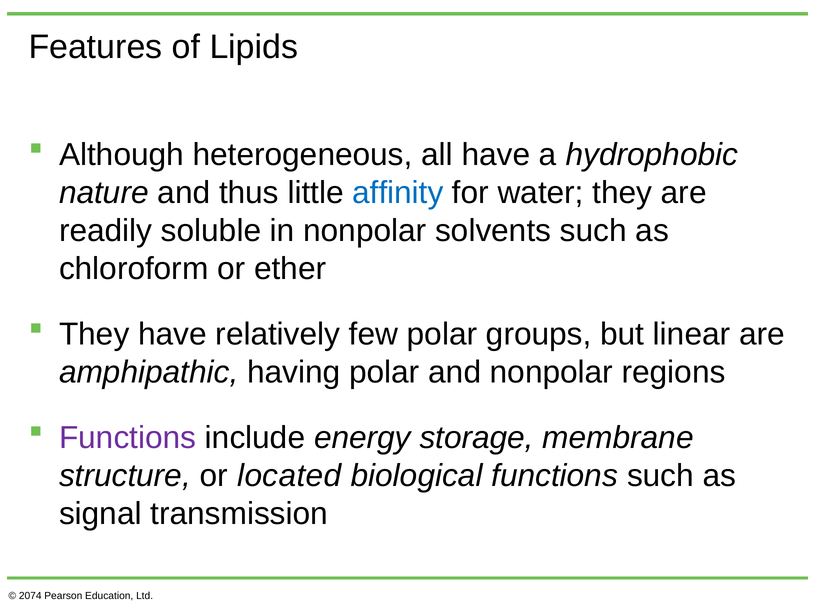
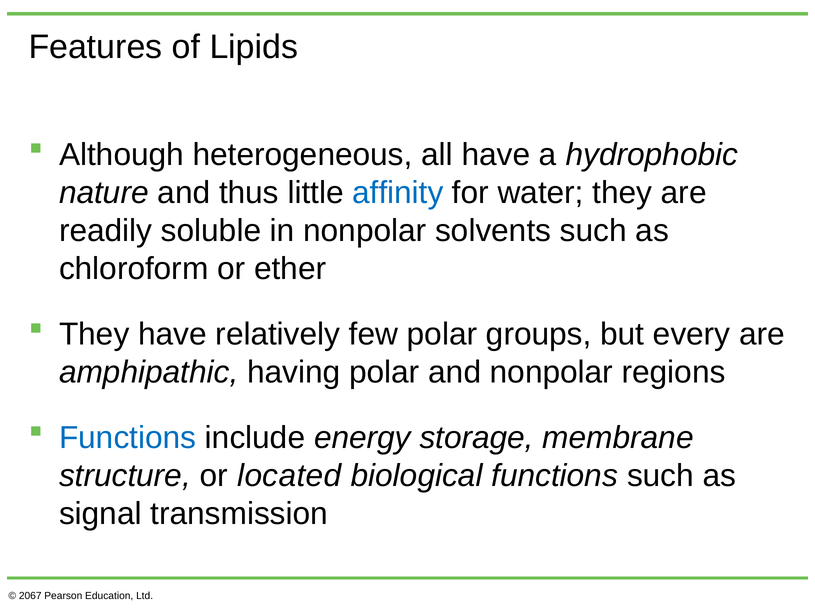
linear: linear -> every (692, 334)
Functions colour: purple -> blue (128, 437)
2074: 2074 -> 2067 (30, 595)
